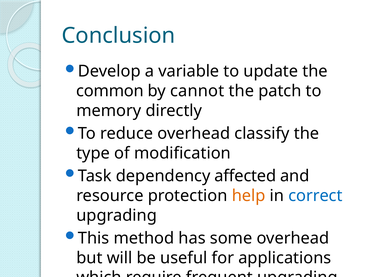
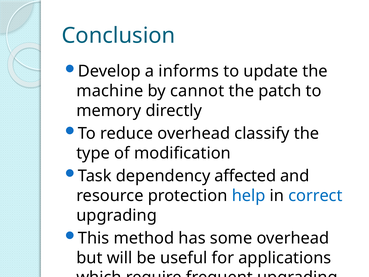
variable: variable -> informs (189, 71)
common: common -> machine (110, 91)
help colour: orange -> blue (249, 196)
